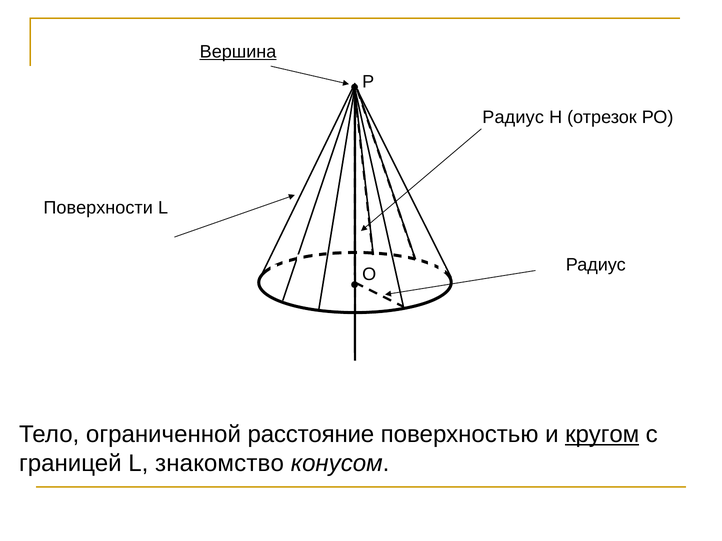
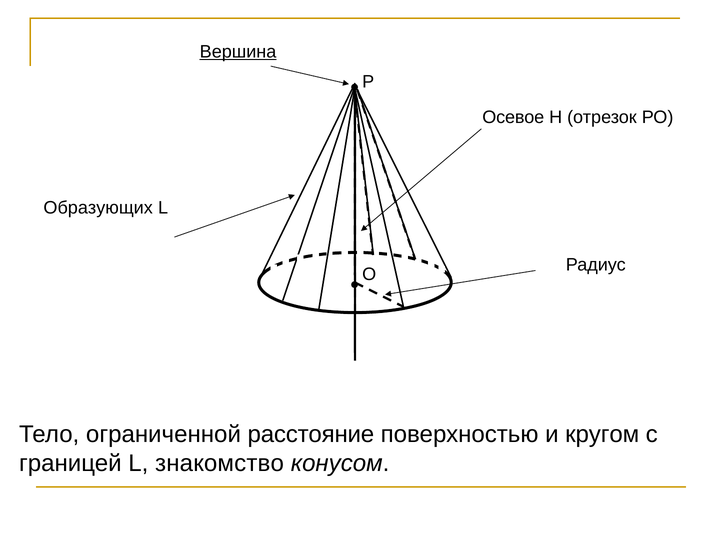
Радиус: Радиус -> Осевое (513, 117)
Поверхности: Поверхности -> Образующих (98, 208)
кругом underline: present -> none (602, 435)
